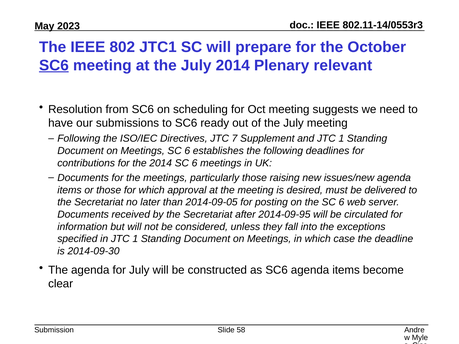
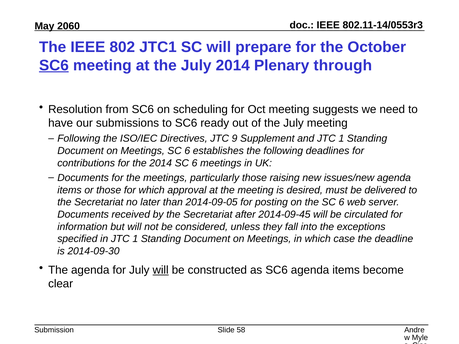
2023: 2023 -> 2060 (69, 26)
relevant: relevant -> through (343, 65)
7: 7 -> 9 (235, 139)
2014-09-95: 2014-09-95 -> 2014-09-45 (284, 215)
will underline: none -> present (161, 270)
